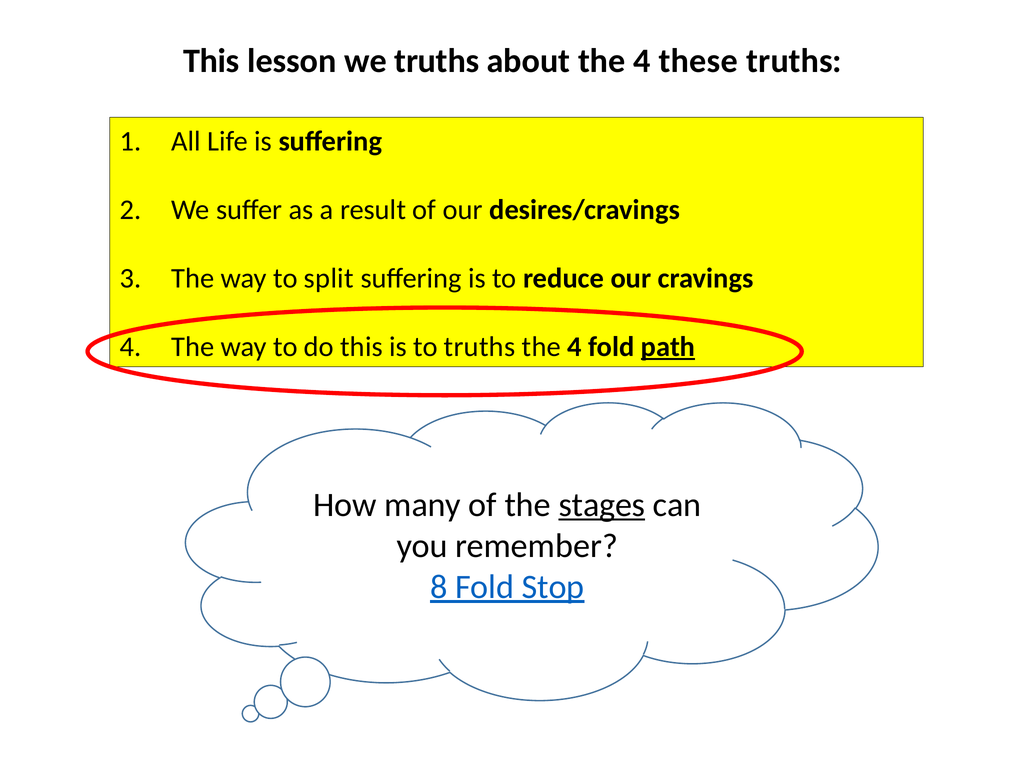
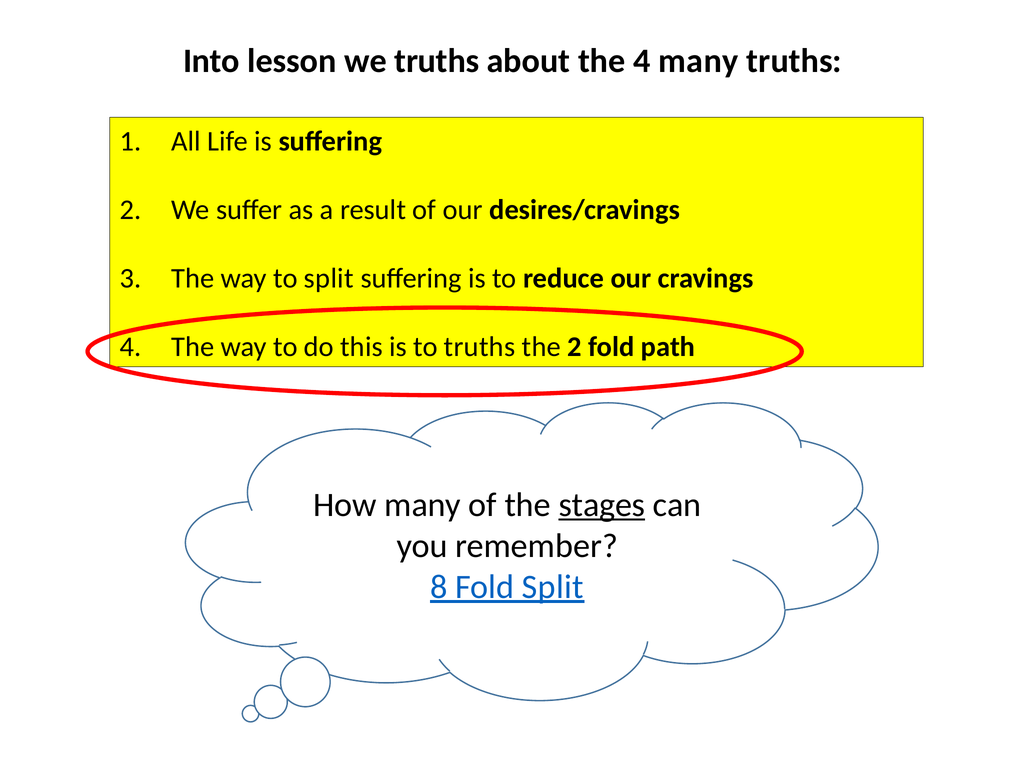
This: This -> Into (211, 61)
4 these: these -> many (698, 61)
4: 4 -> 2 (575, 347)
path underline: present -> none (668, 347)
Fold Stop: Stop -> Split (553, 587)
